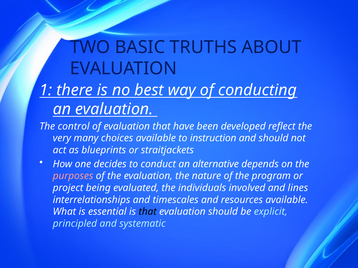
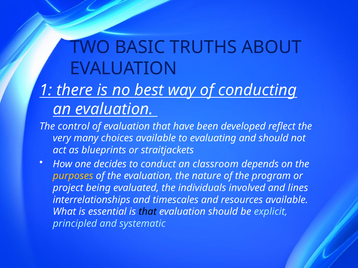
instruction: instruction -> evaluating (213, 138)
alternative: alternative -> classroom (216, 164)
purposes colour: pink -> yellow (73, 176)
